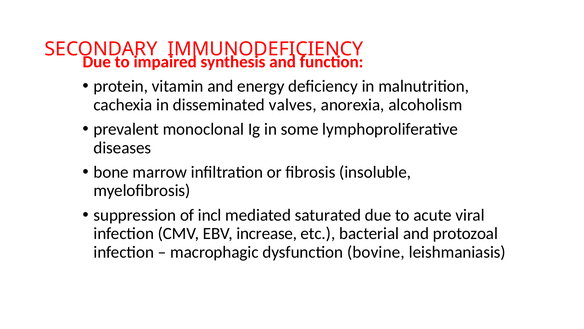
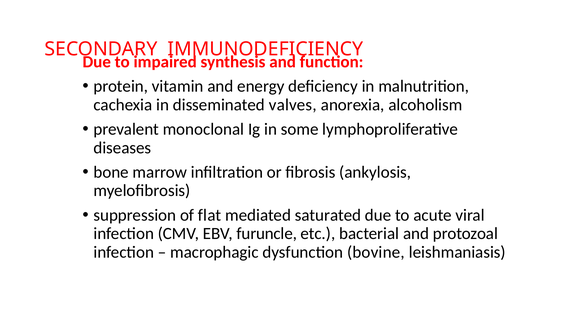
insoluble: insoluble -> ankylosis (375, 172)
incl: incl -> flat (210, 215)
increase: increase -> furuncle (267, 233)
